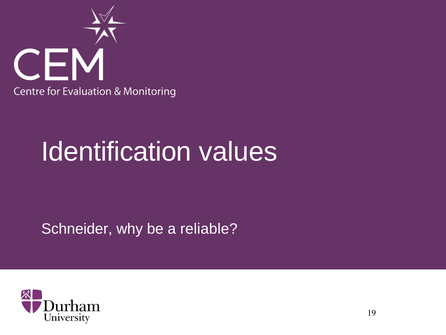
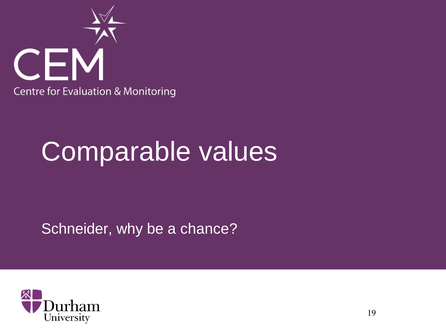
Identification: Identification -> Comparable (116, 152)
reliable: reliable -> chance (209, 229)
